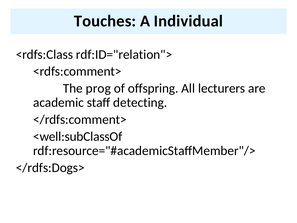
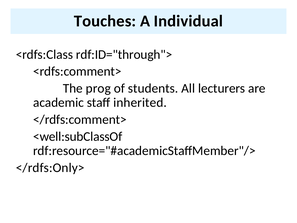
rdf:ID="relation">: rdf:ID="relation"> -> rdf:ID="through"> (124, 54)
offspring: offspring -> students (153, 88)
detecting: detecting -> inherited (140, 103)
</rdfs:Dogs>: </rdfs:Dogs> -> </rdfs:Only> (50, 168)
